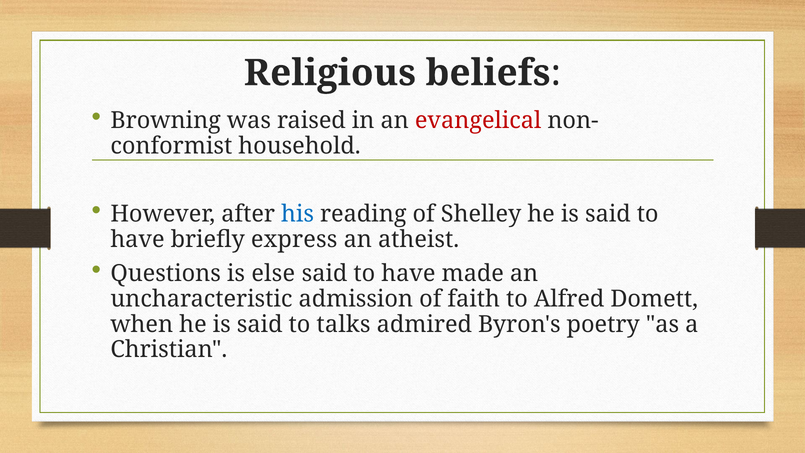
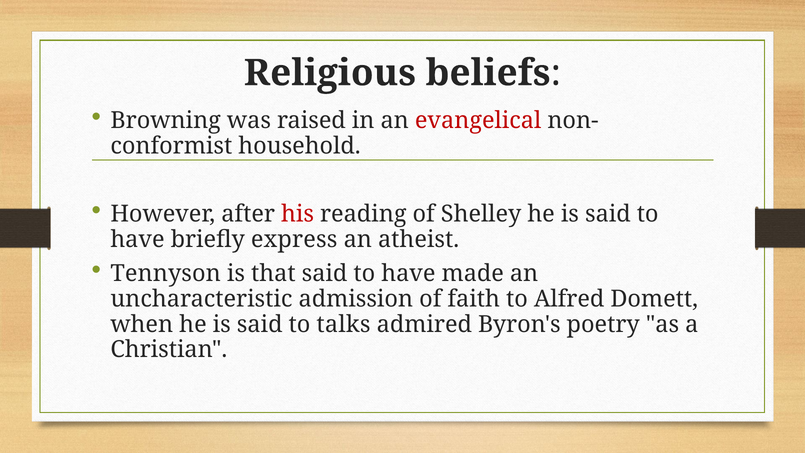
his colour: blue -> red (298, 214)
Questions: Questions -> Tennyson (166, 273)
else: else -> that (273, 273)
